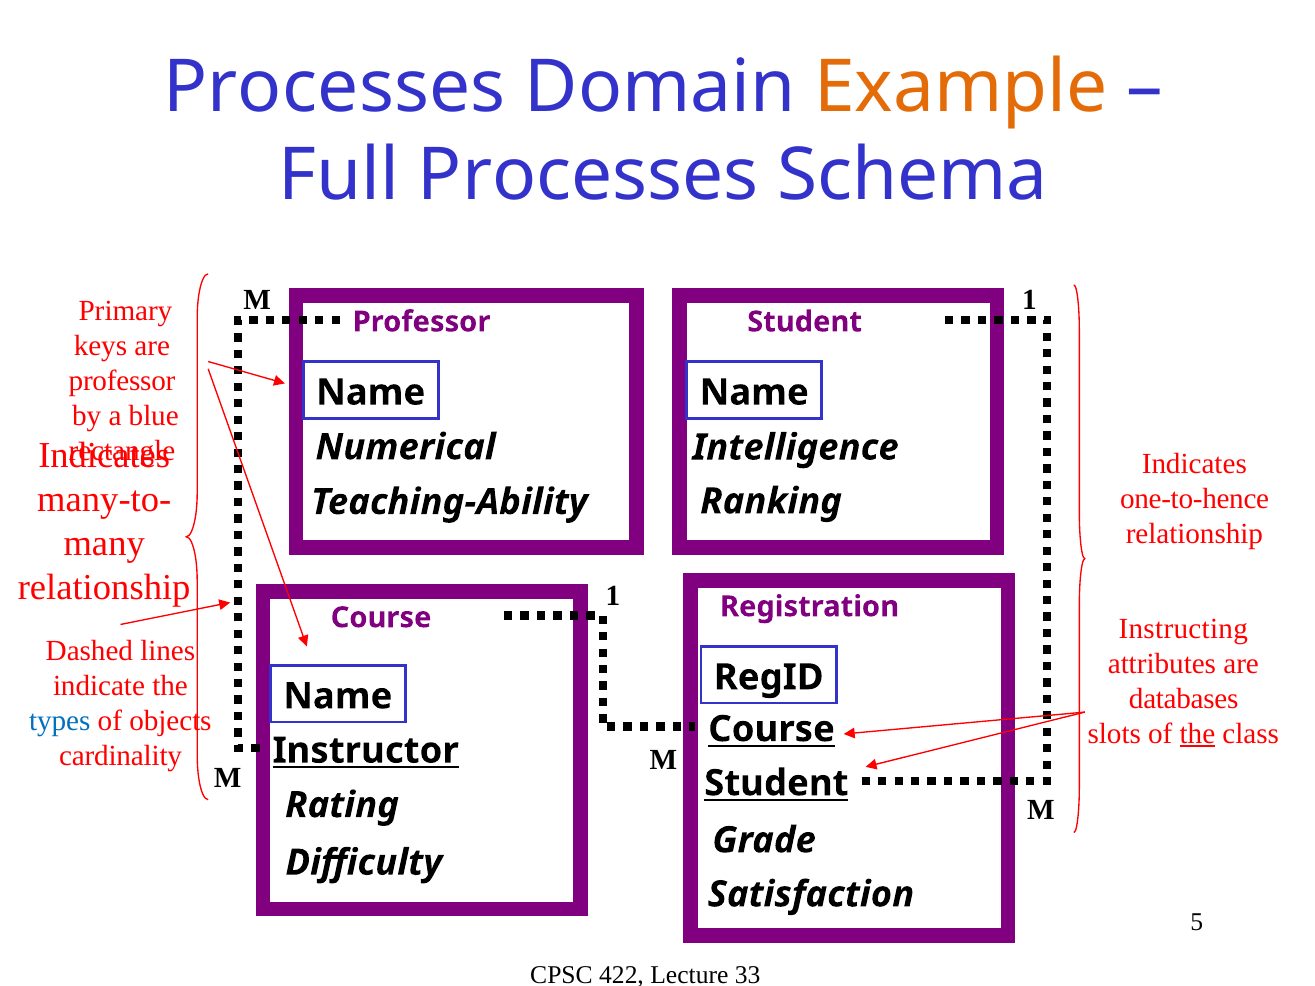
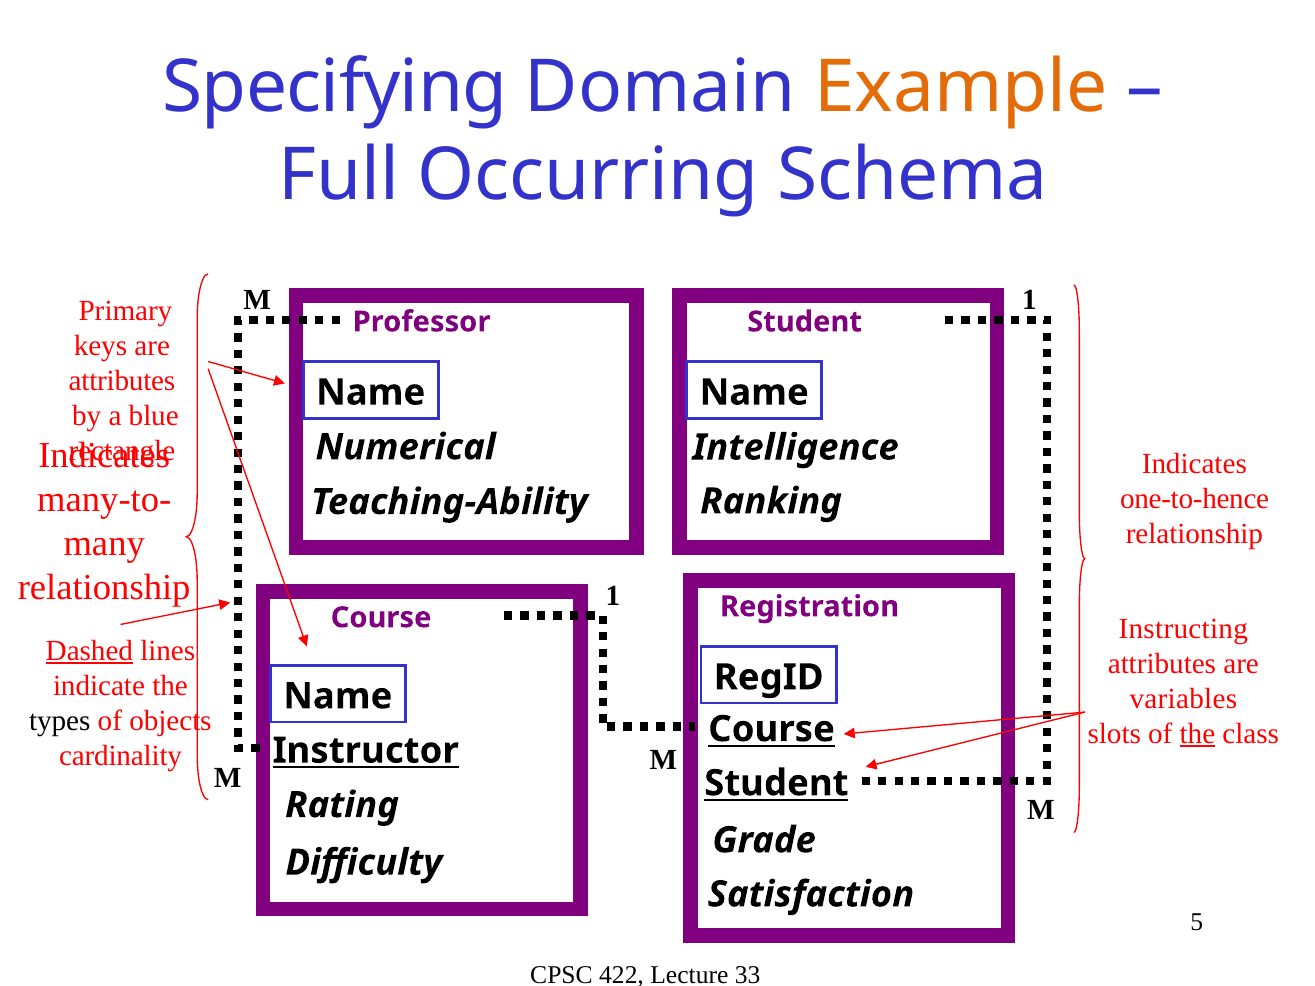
Processes: Processes -> Specifying (335, 87)
Full Processes: Processes -> Occurring (588, 175)
professor: professor -> attributes (122, 381)
Dashed underline: none -> present (89, 651)
databases: databases -> variables (1183, 699)
types colour: blue -> black (60, 721)
